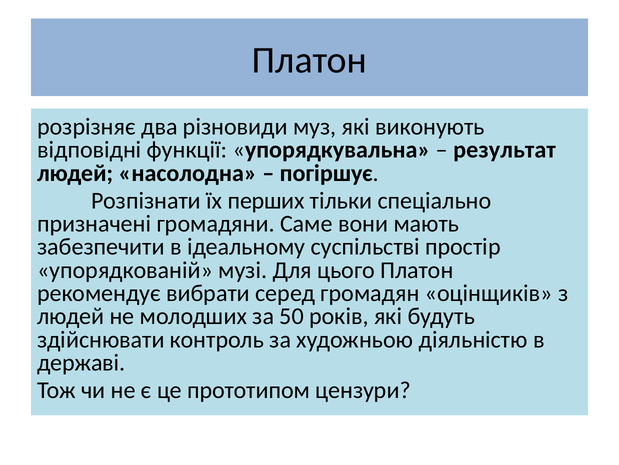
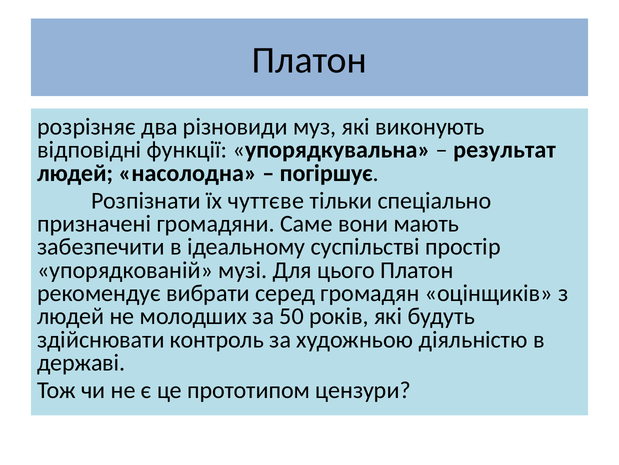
перших: перших -> чуттєве (266, 200)
